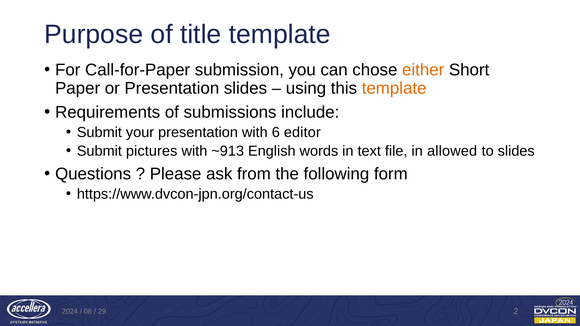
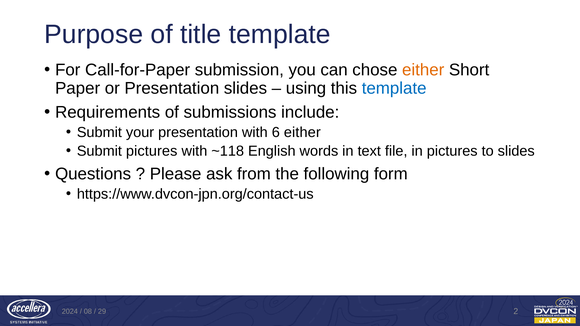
template colour: orange -> blue (394, 88)
6 editor: editor -> either (302, 132)
~913: ~913 -> ~118 (228, 151)
in allowed: allowed -> pictures (452, 151)
